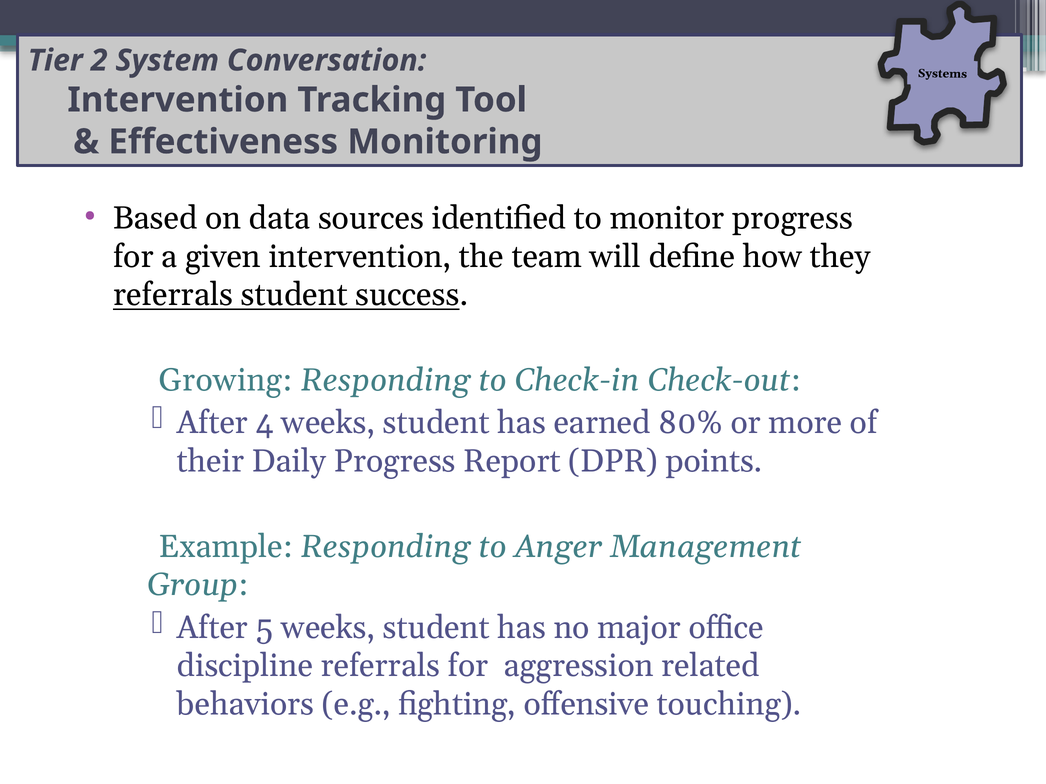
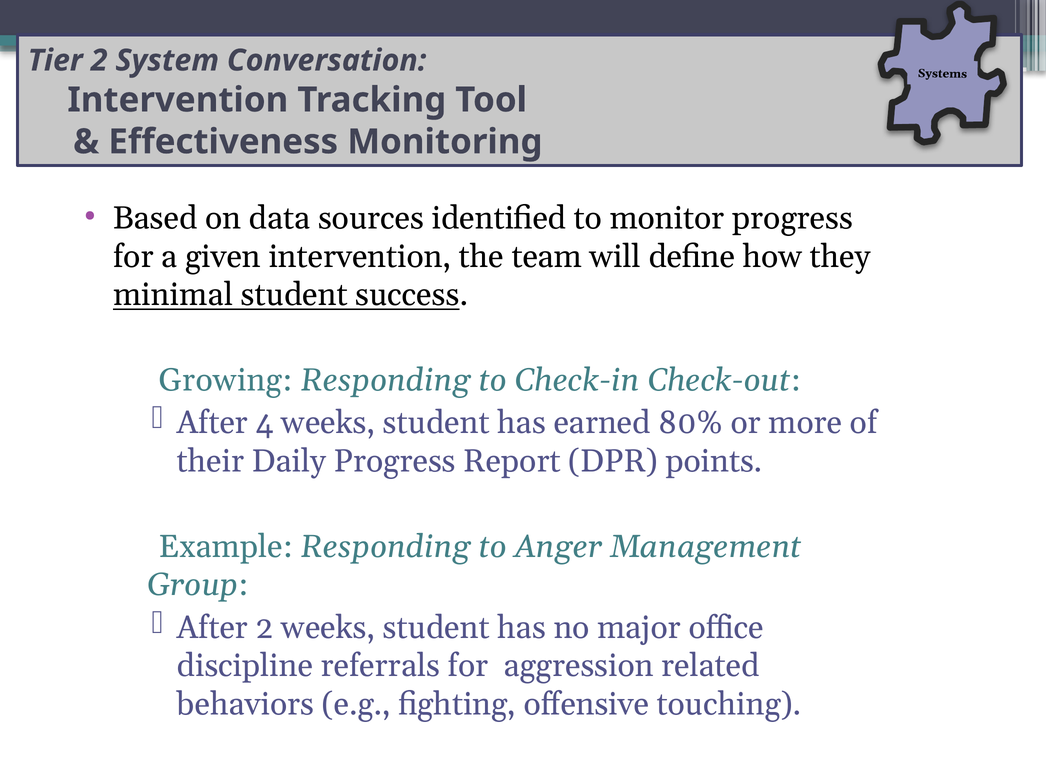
referrals: referrals -> minimal (173, 295)
After 5: 5 -> 2 (265, 628)
